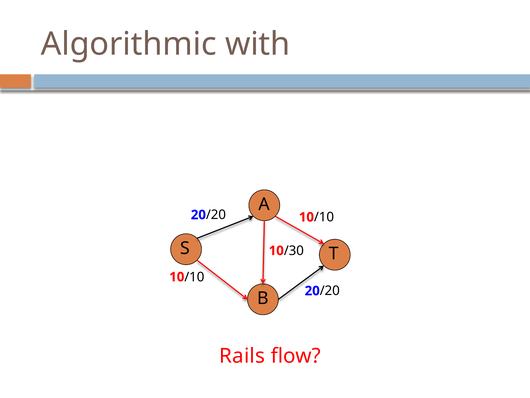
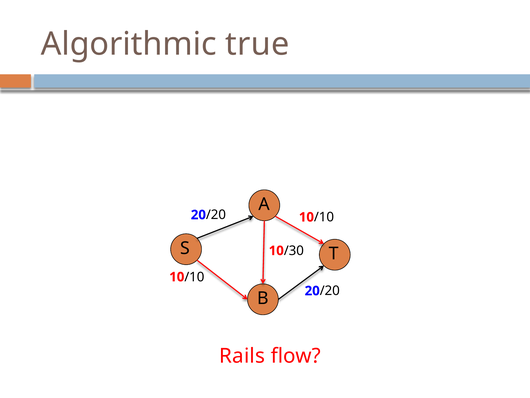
with: with -> true (257, 44)
